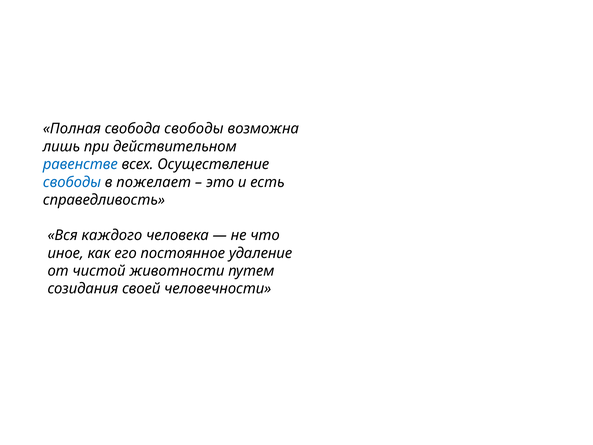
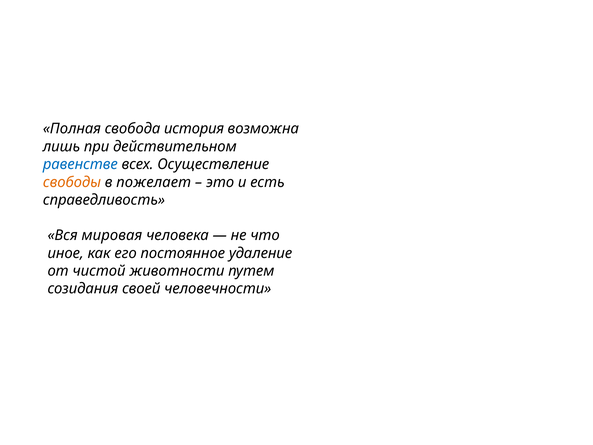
свобода свободы: свободы -> история (194, 129)
свободы colour: blue -> orange (72, 182)
каждого: каждого -> мировая (112, 235)
